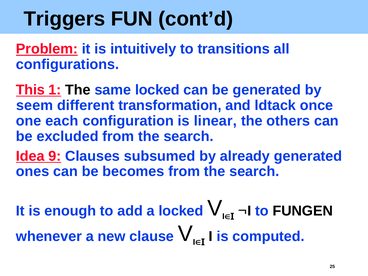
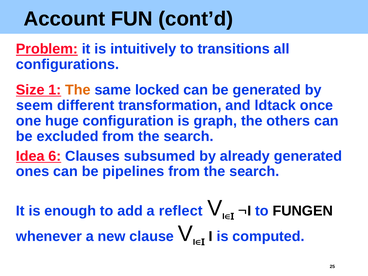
Triggers: Triggers -> Account (64, 19)
This: This -> Size (30, 90)
The colour: black -> orange (78, 90)
each: each -> huge (62, 121)
linear: linear -> graph (215, 121)
9: 9 -> 6 (55, 156)
becomes: becomes -> pipelines (133, 171)
a locked: locked -> reflect (181, 211)
